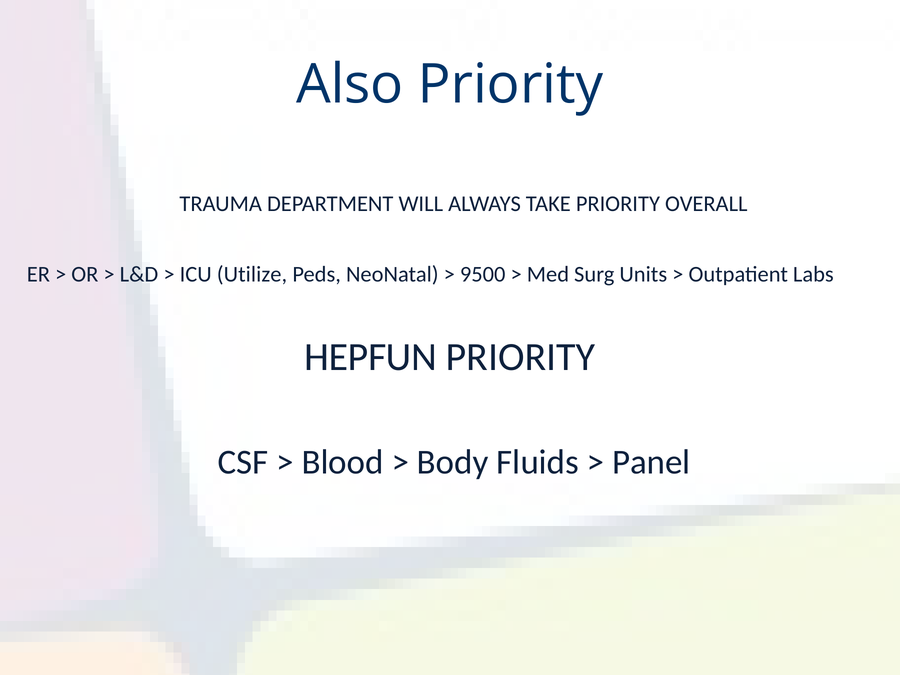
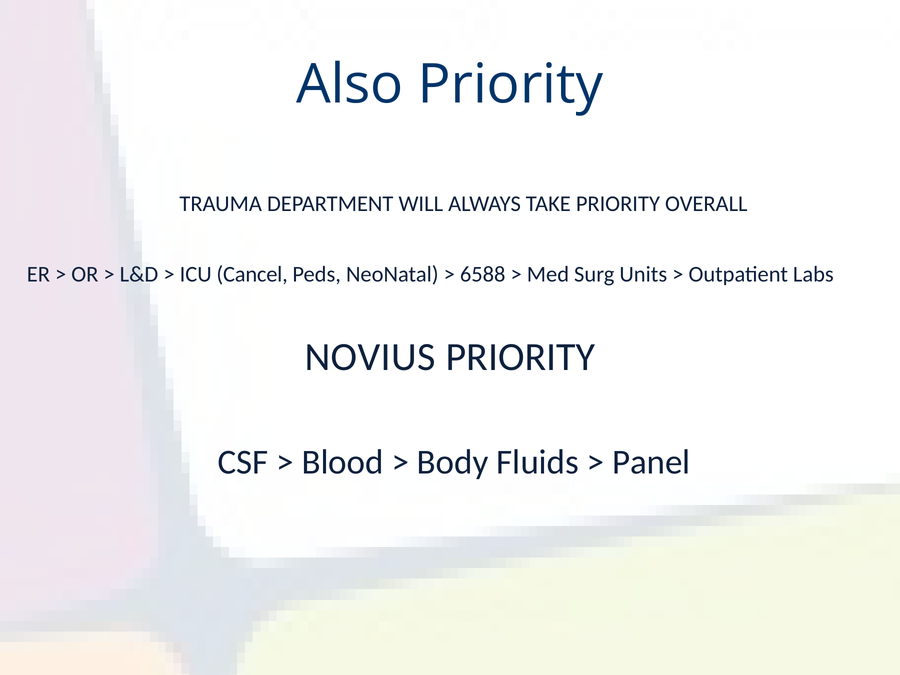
Utilize: Utilize -> Cancel (252, 274)
9500: 9500 -> 6588 (483, 274)
HEPFUN: HEPFUN -> NOVIUS (370, 357)
